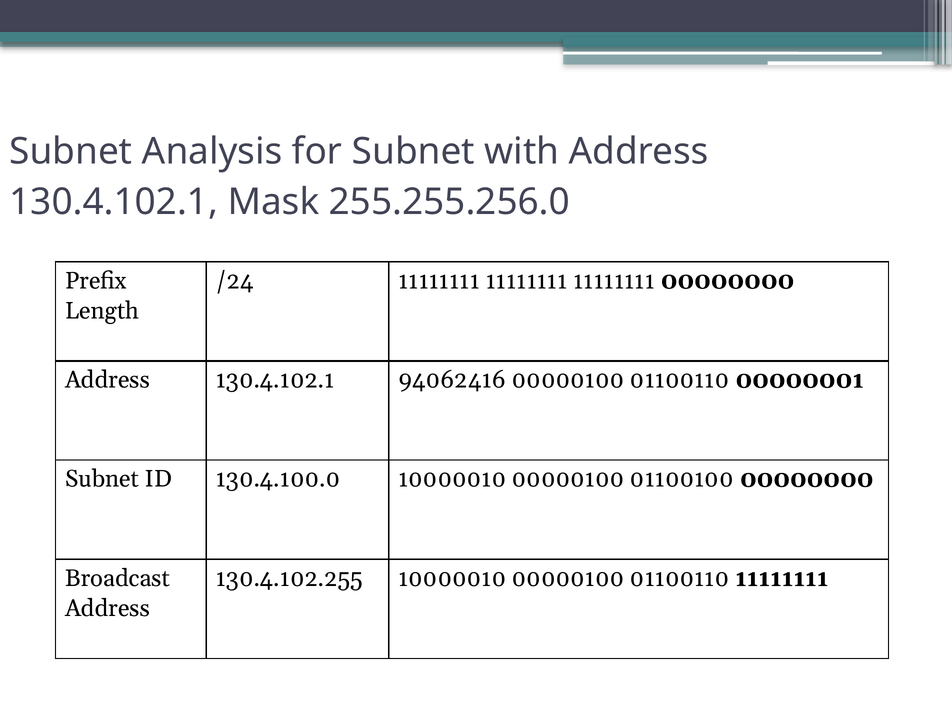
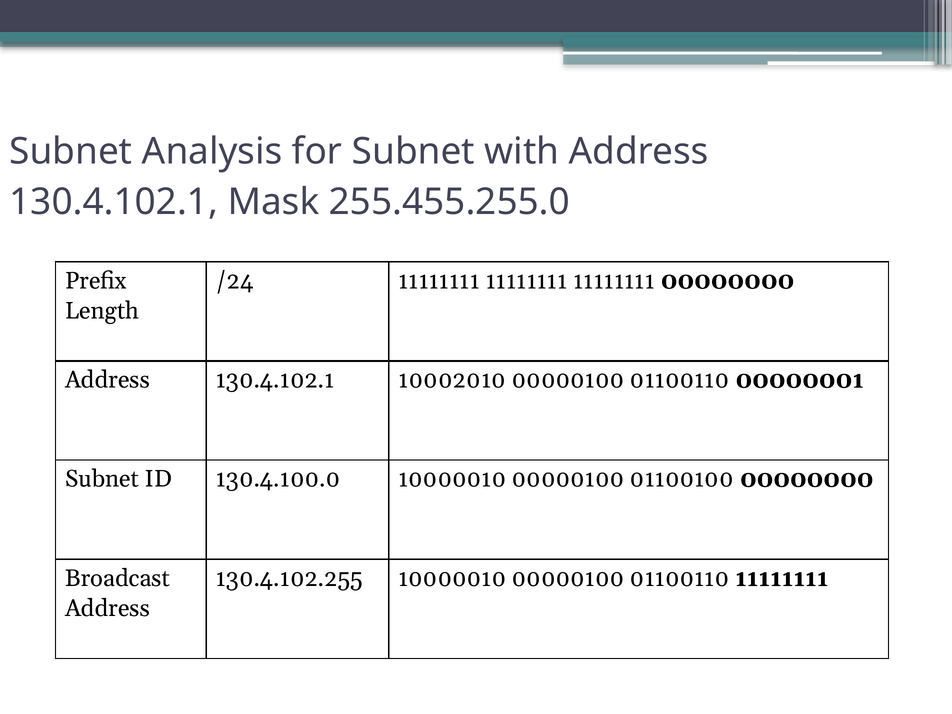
255.255.256.0: 255.255.256.0 -> 255.455.255.0 (449, 202)
94062416: 94062416 -> 10002010 (452, 380)
